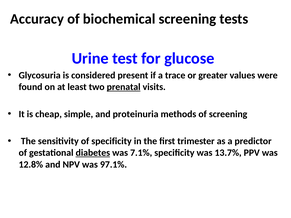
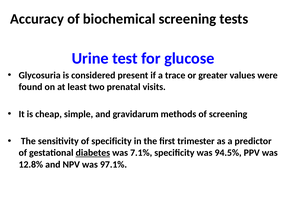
prenatal underline: present -> none (124, 87)
proteinuria: proteinuria -> gravidarum (136, 114)
13.7%: 13.7% -> 94.5% (228, 153)
